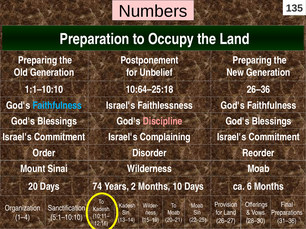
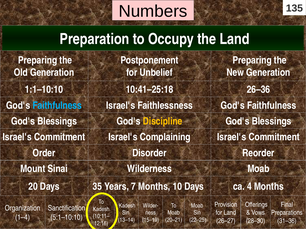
10:64–25:18: 10:64–25:18 -> 10:41–25:18 (149, 90)
Discipline colour: pink -> yellow (163, 122)
74: 74 -> 35 (97, 187)
2: 2 -> 7 (134, 187)
6: 6 -> 4 (249, 187)
